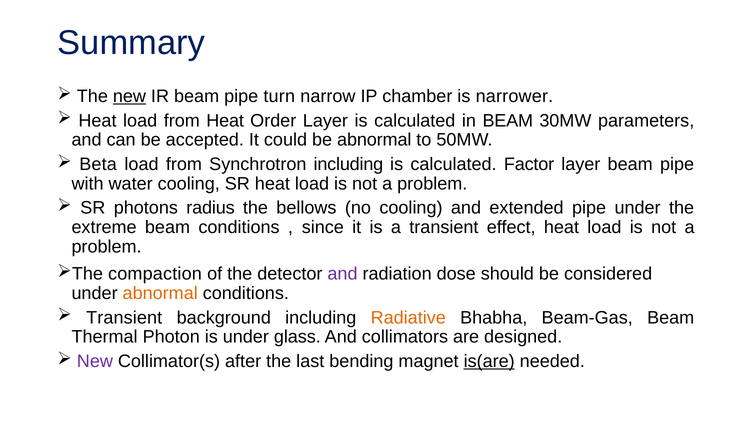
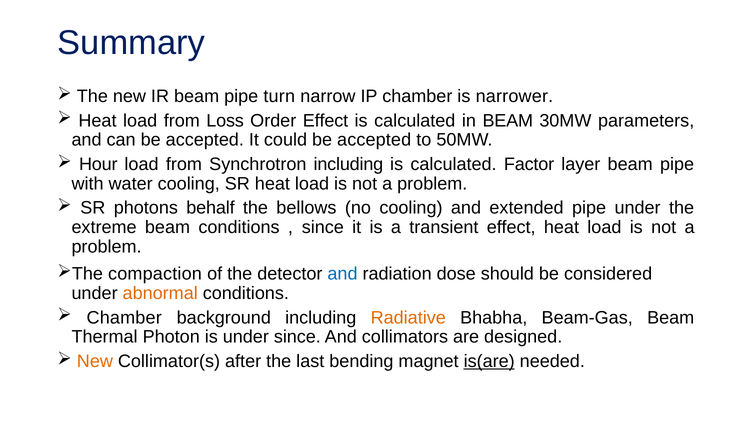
new underline: present -> none (129, 97)
from Heat: Heat -> Loss (225, 121)
Order Layer: Layer -> Effect (325, 121)
could be abnormal: abnormal -> accepted (374, 140)
Beta: Beta -> Hour (98, 164)
radius: radius -> behalf (211, 208)
and colour: purple -> blue (342, 274)
Transient: Transient -> Chamber (124, 318)
under glass: glass -> since (297, 337)
New colour: purple -> orange (95, 362)
